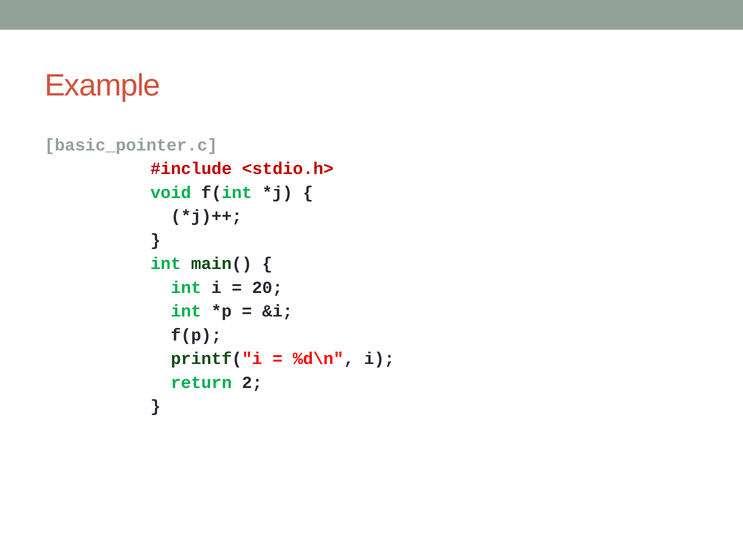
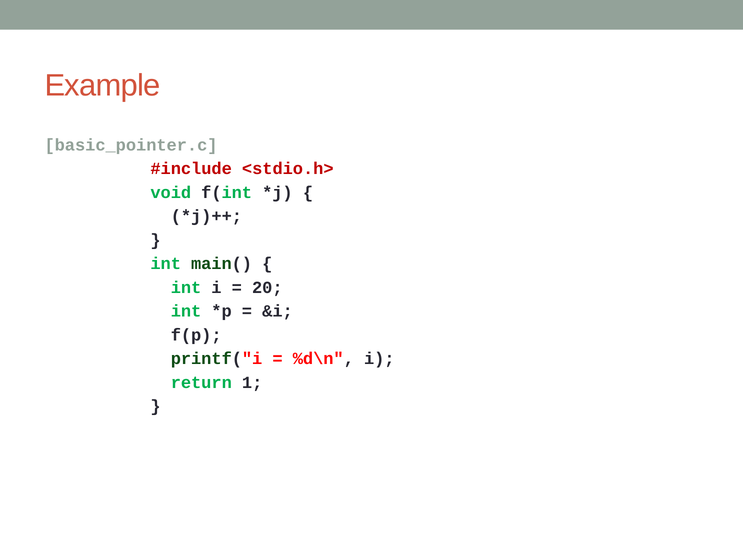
2: 2 -> 1 (252, 383)
